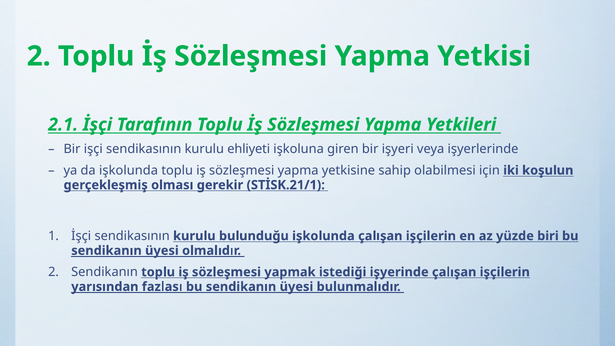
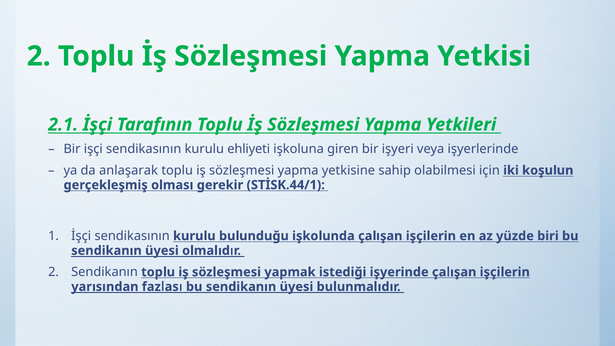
da işkolunda: işkolunda -> anlaşarak (128, 170)
STİSK.21/1: STİSK.21/1 -> STİSK.44/1 (286, 185)
